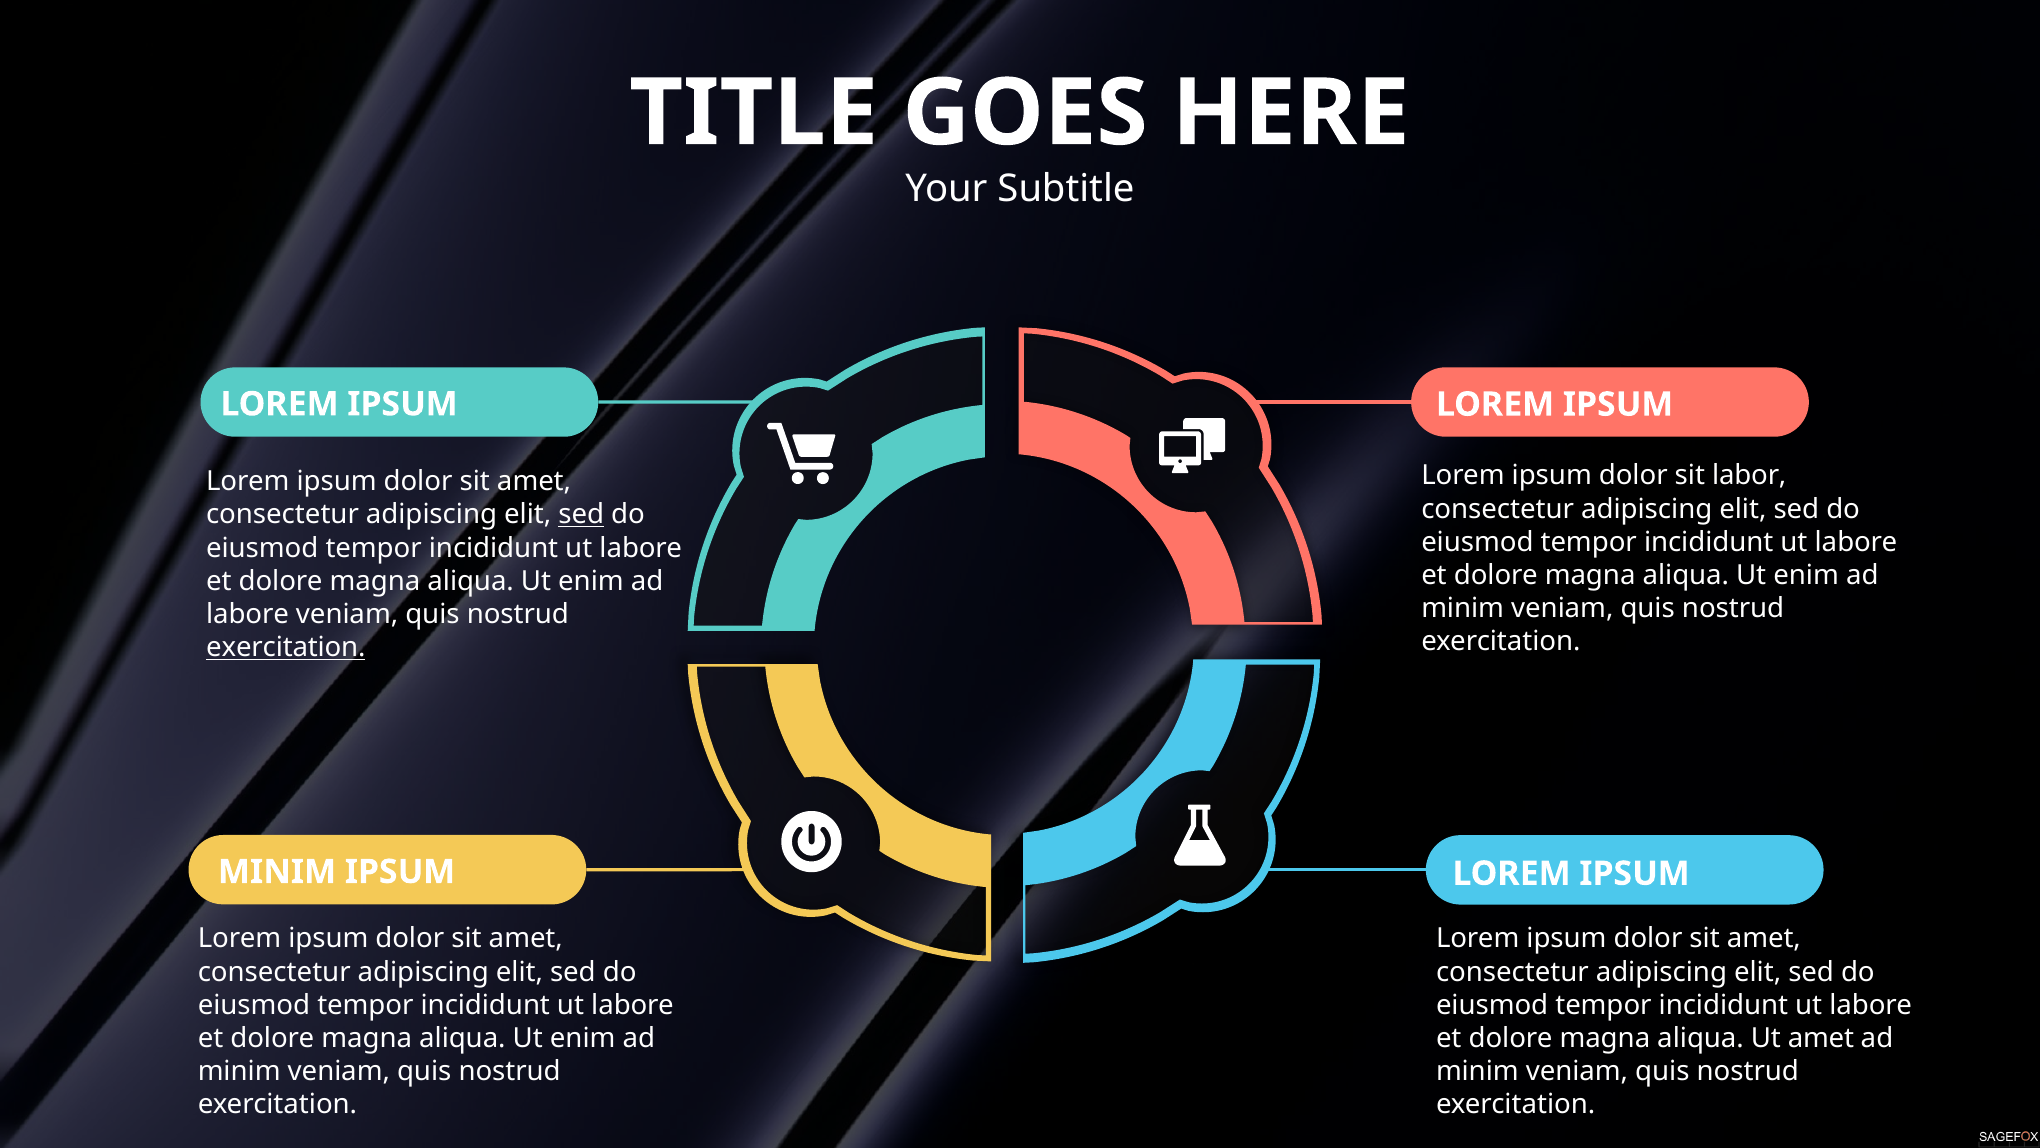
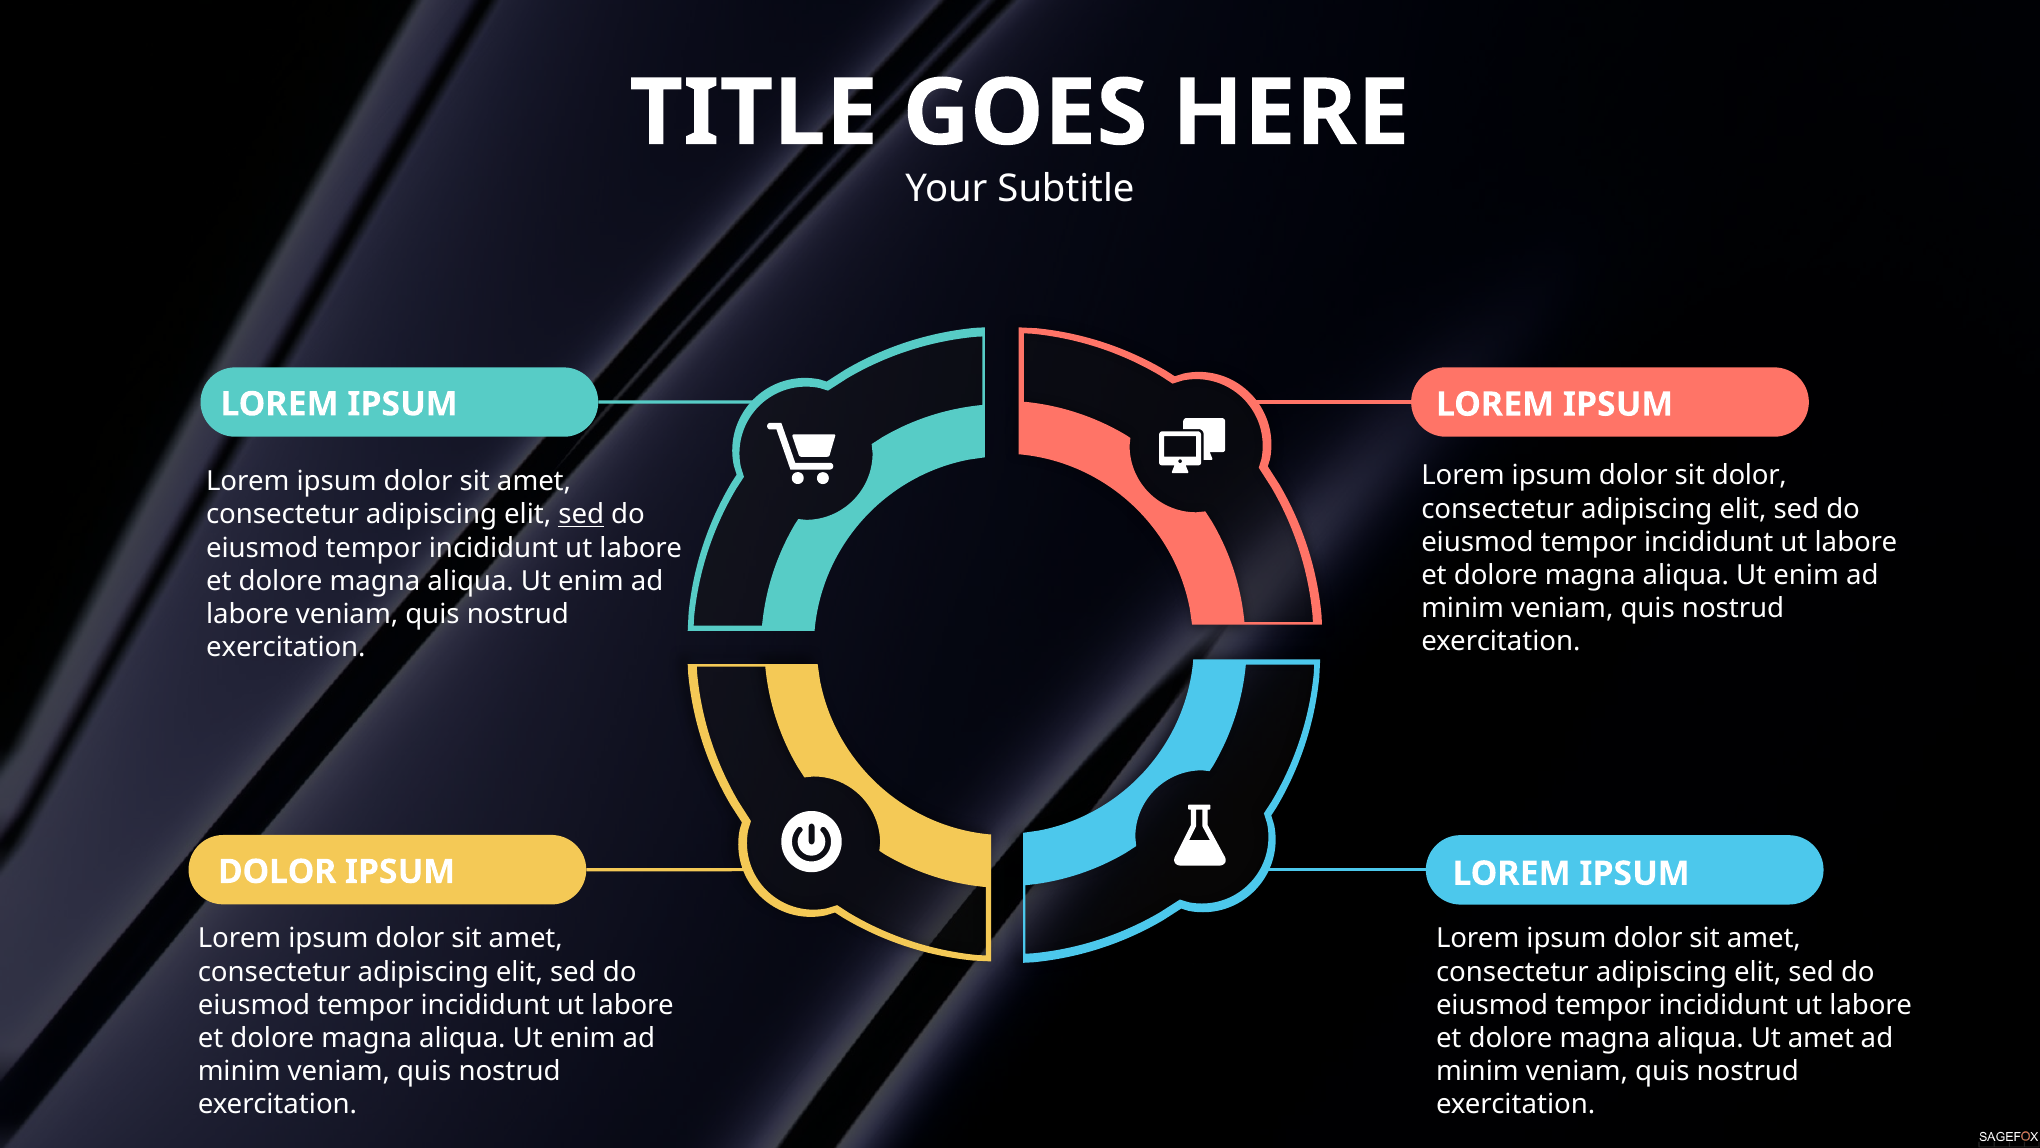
sit labor: labor -> dolor (1749, 475)
exercitation underline: present -> none (286, 647)
MINIM: MINIM -> DOLOR (277, 871)
